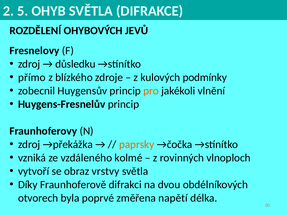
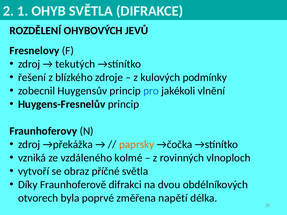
5: 5 -> 1 (23, 11)
důsledku: důsledku -> tekutých (75, 64)
přímo: přímo -> řešení (32, 78)
pro colour: orange -> blue (151, 91)
vrstvy: vrstvy -> příčné (106, 171)
